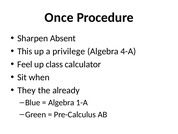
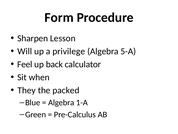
Once: Once -> Form (59, 17)
Absent: Absent -> Lesson (63, 38)
This: This -> Will (25, 51)
4-A: 4-A -> 5-A (128, 51)
class: class -> back (54, 64)
already: already -> packed (66, 90)
